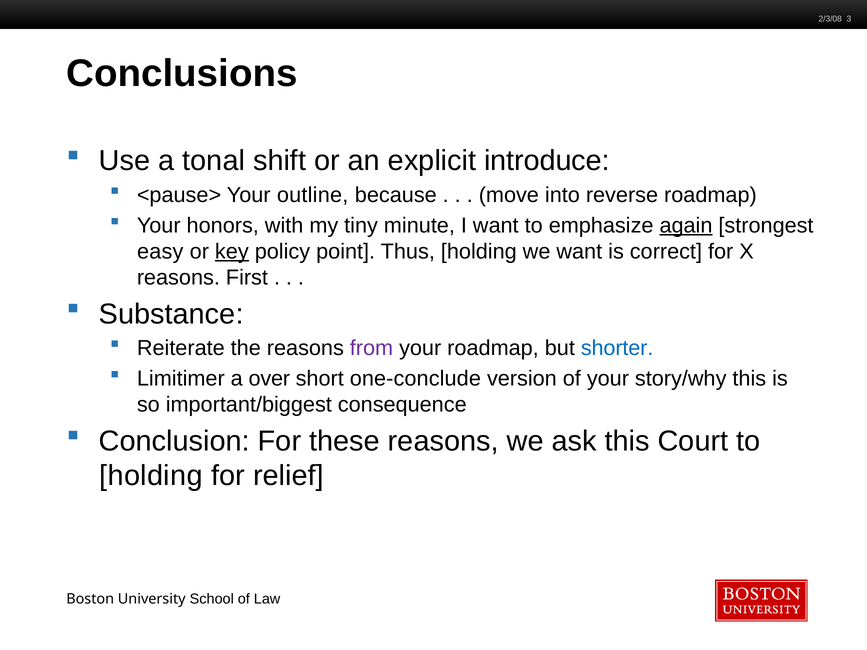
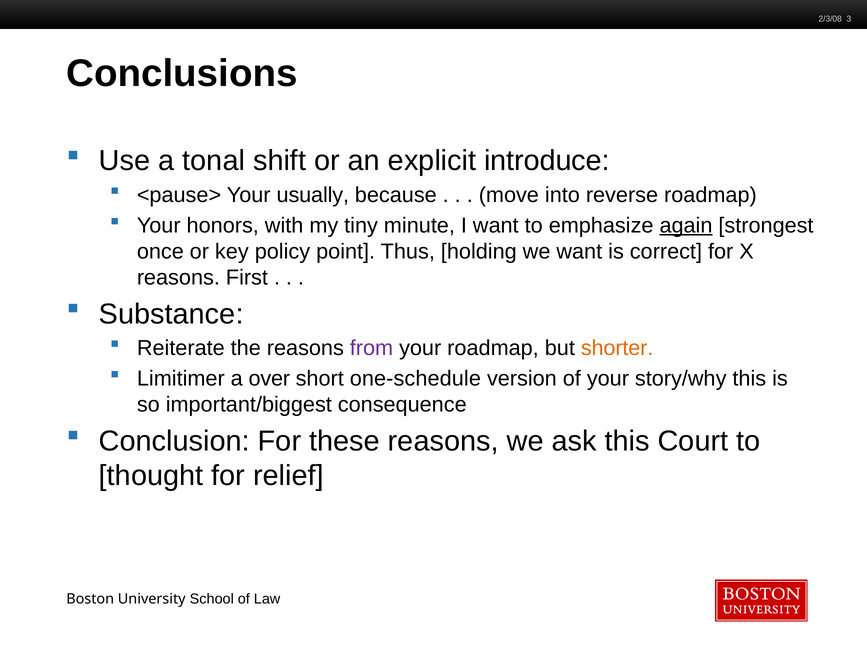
outline: outline -> usually (313, 195)
easy: easy -> once (160, 252)
key underline: present -> none (232, 252)
shorter colour: blue -> orange (617, 348)
one-conclude: one-conclude -> one-schedule (415, 379)
holding: holding -> thought (151, 476)
